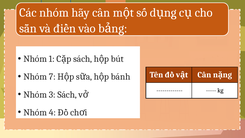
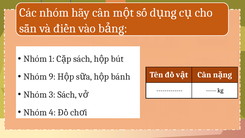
7: 7 -> 9 (52, 77)
